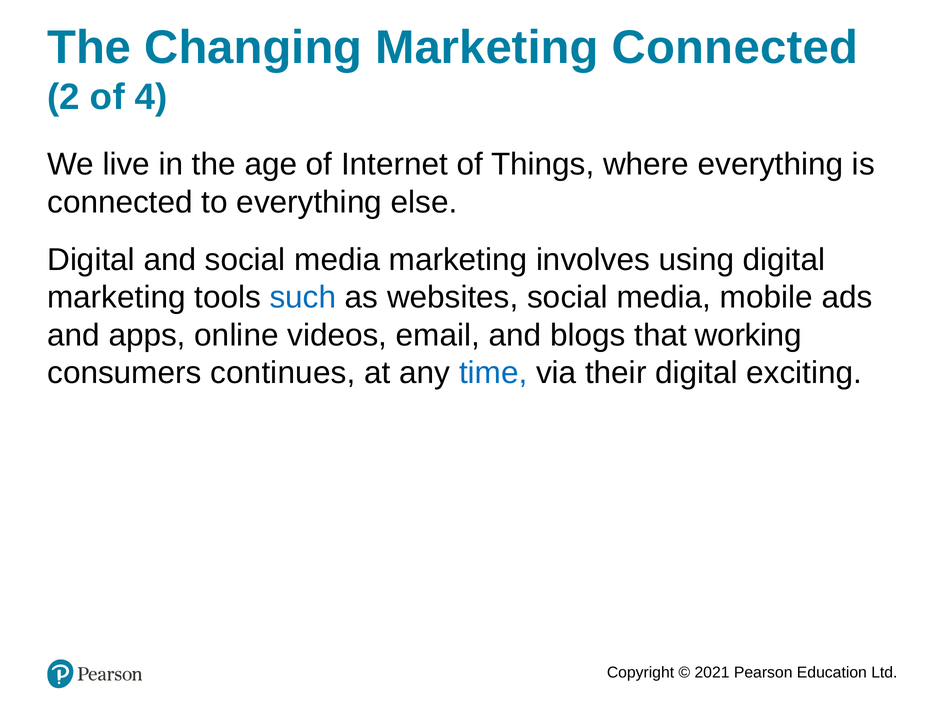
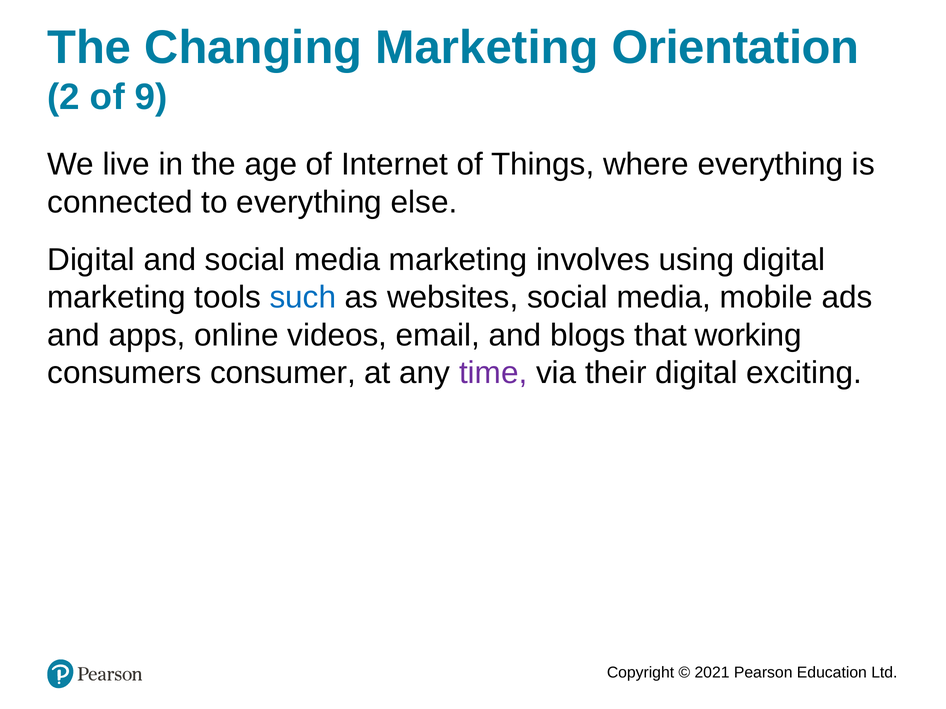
Marketing Connected: Connected -> Orientation (735, 47)
4: 4 -> 9 (151, 97)
continues: continues -> consumer (283, 373)
time colour: blue -> purple (493, 373)
